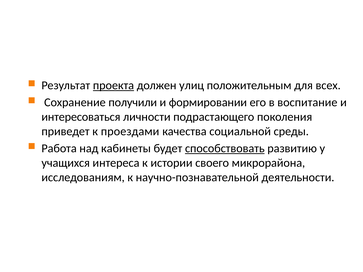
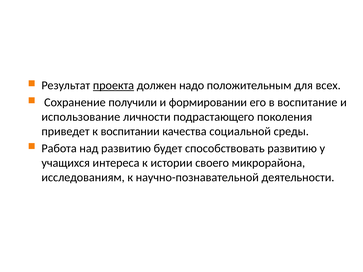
улиц: улиц -> надо (192, 86)
интересоваться: интересоваться -> использование (81, 117)
проездами: проездами -> воспитании (130, 132)
над кабинеты: кабинеты -> развитию (126, 148)
способствовать underline: present -> none (225, 148)
